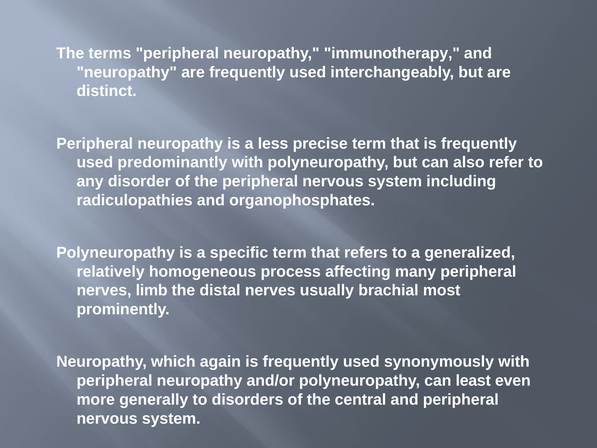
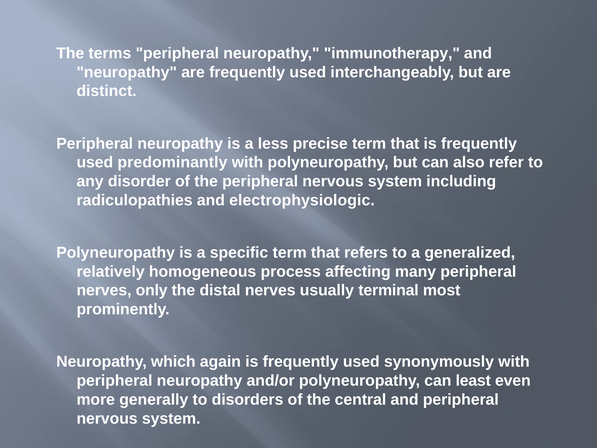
organophosphates: organophosphates -> electrophysiologic (302, 200)
limb: limb -> only (152, 290)
brachial: brachial -> terminal (389, 290)
